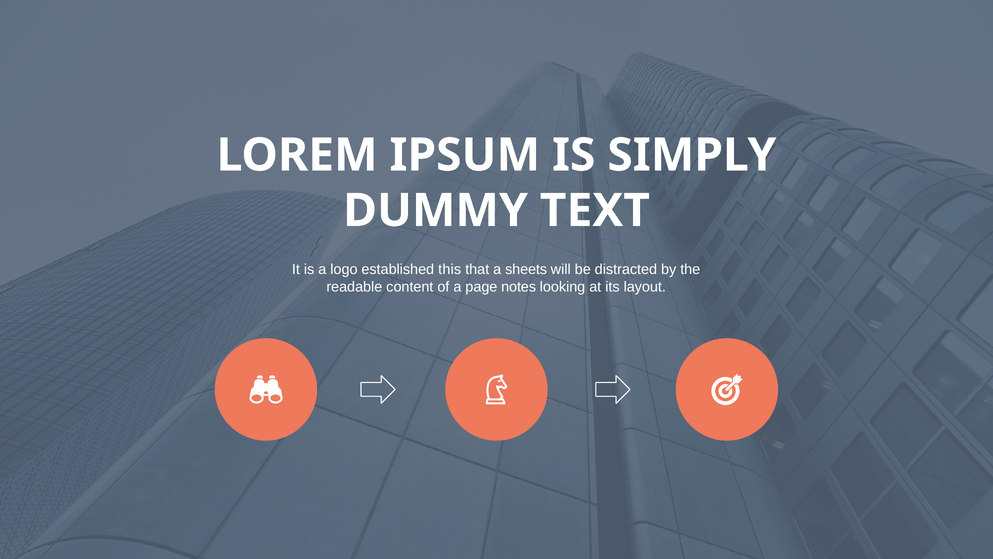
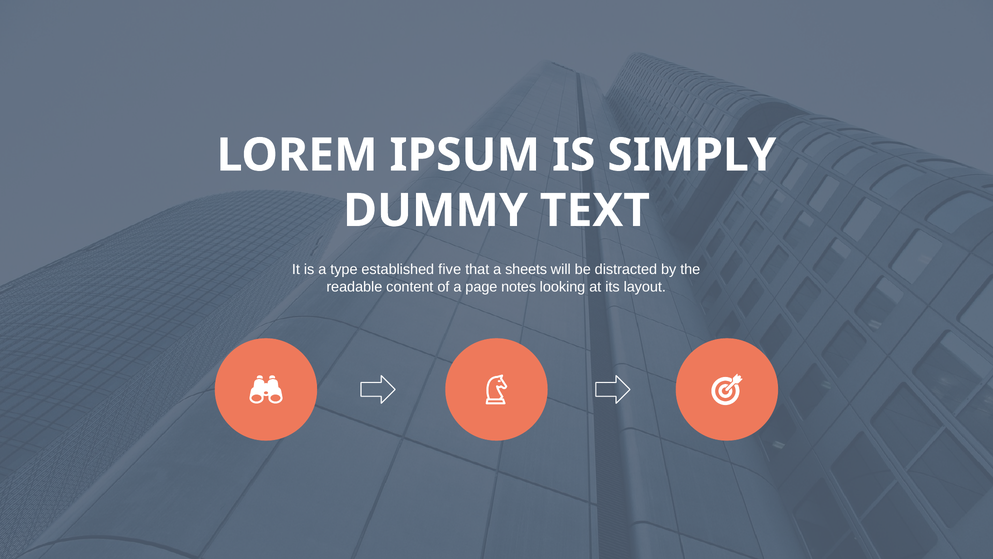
logo: logo -> type (344, 270)
this: this -> five (450, 270)
